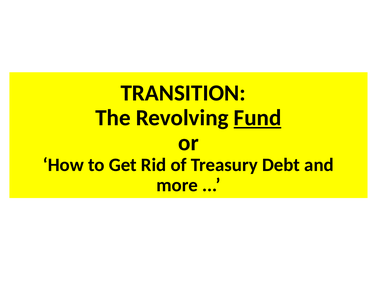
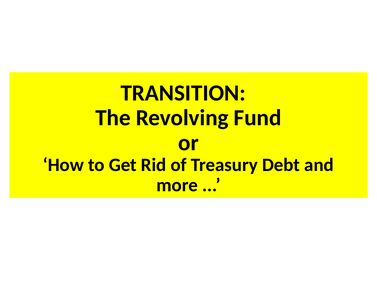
Fund underline: present -> none (258, 118)
